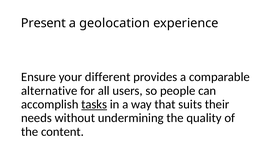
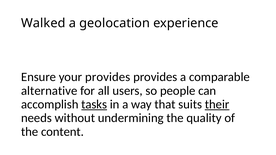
Present: Present -> Walked (43, 23)
your different: different -> provides (108, 77)
their underline: none -> present (217, 105)
